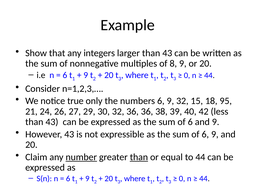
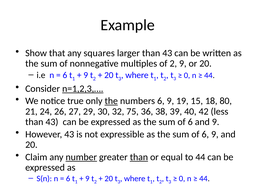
integers: integers -> squares (99, 53)
of 8: 8 -> 2 (173, 64)
n=1,2,3,… underline: none -> present (83, 89)
the underline: none -> present (111, 101)
9 32: 32 -> 19 (182, 101)
95: 95 -> 80 (226, 101)
32 36: 36 -> 75 (133, 112)
